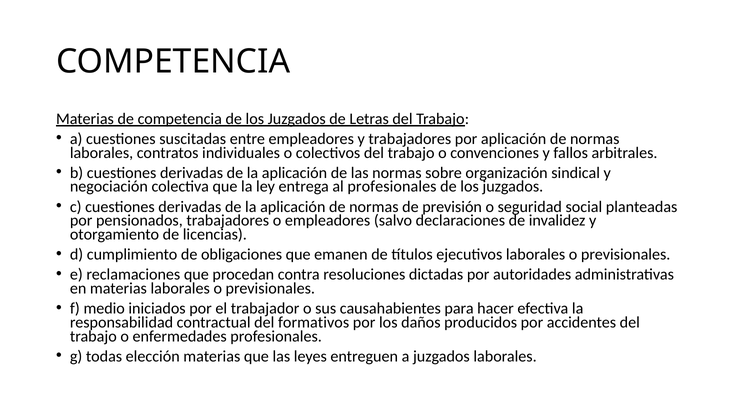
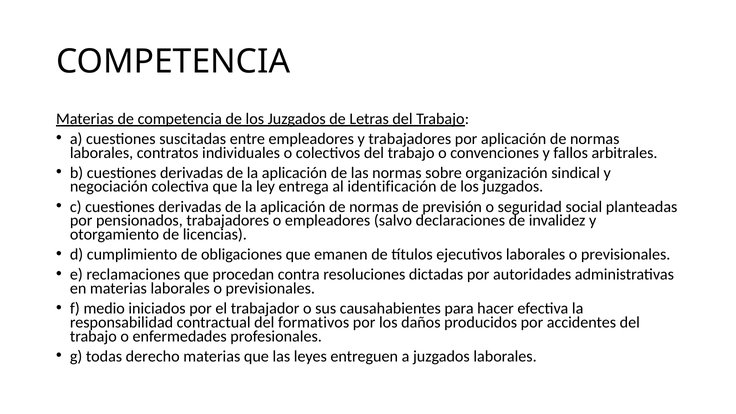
al profesionales: profesionales -> identificación (392, 187)
elección: elección -> derecho (153, 356)
